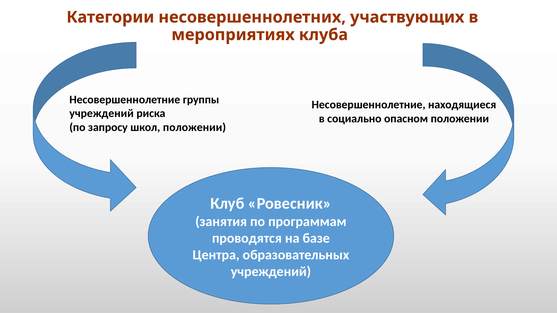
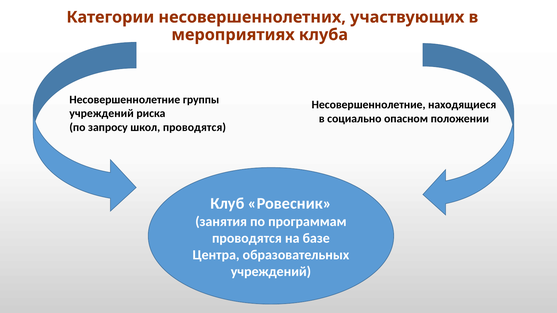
школ положении: положении -> проводятся (194, 128)
